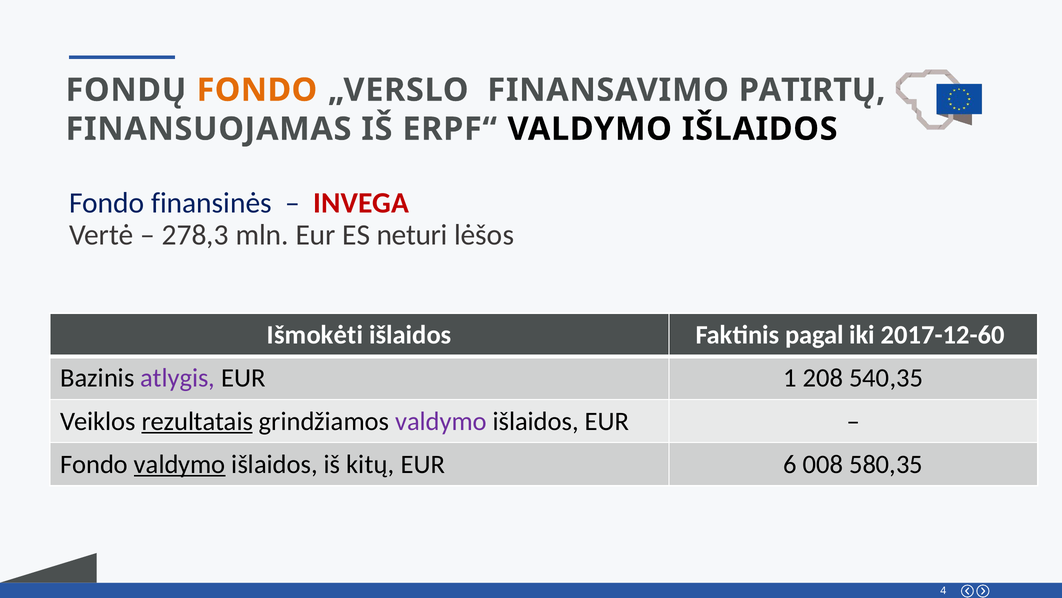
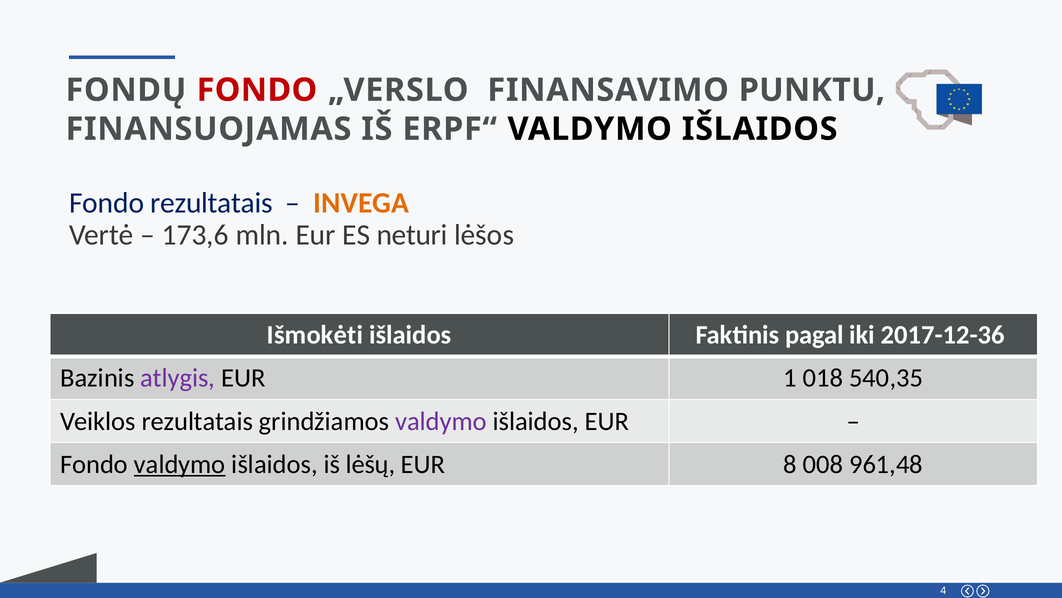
FONDO colour: orange -> red (257, 90)
PATIRTŲ: PATIRTŲ -> PUNKTU (812, 90)
Fondo finansinės: finansinės -> rezultatais (212, 203)
INVEGA colour: red -> orange (361, 203)
278,3: 278,3 -> 173,6 (195, 235)
2017-12-60: 2017-12-60 -> 2017-12-36 (943, 335)
208: 208 -> 018 (823, 378)
rezultatais underline: present -> none (197, 421)
kitų: kitų -> lėšų (371, 464)
6: 6 -> 8 (790, 464)
580,35: 580,35 -> 961,48 (886, 464)
